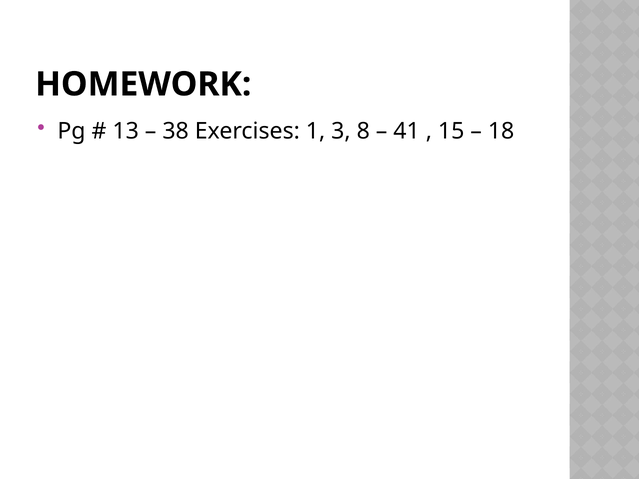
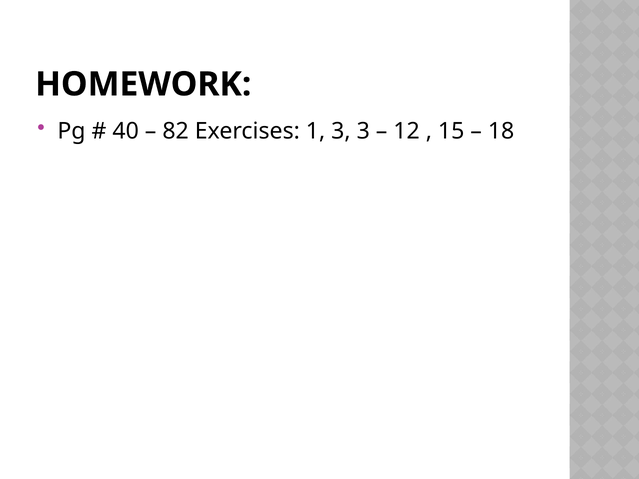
13: 13 -> 40 (126, 131)
38: 38 -> 82 (176, 131)
3 8: 8 -> 3 (363, 131)
41: 41 -> 12 (407, 131)
